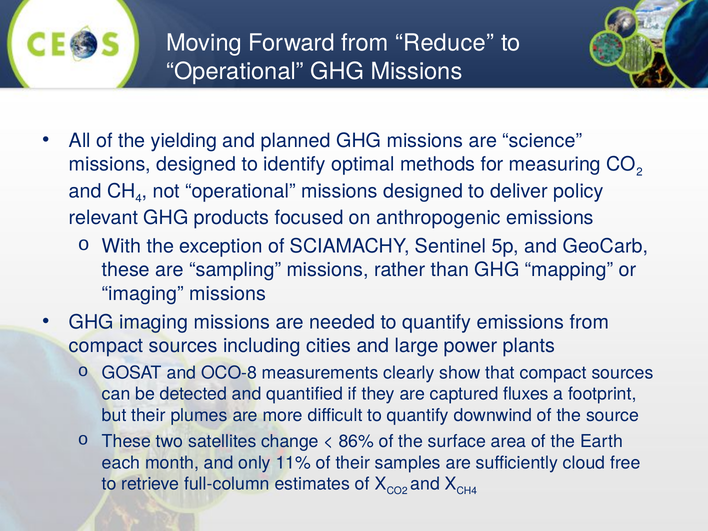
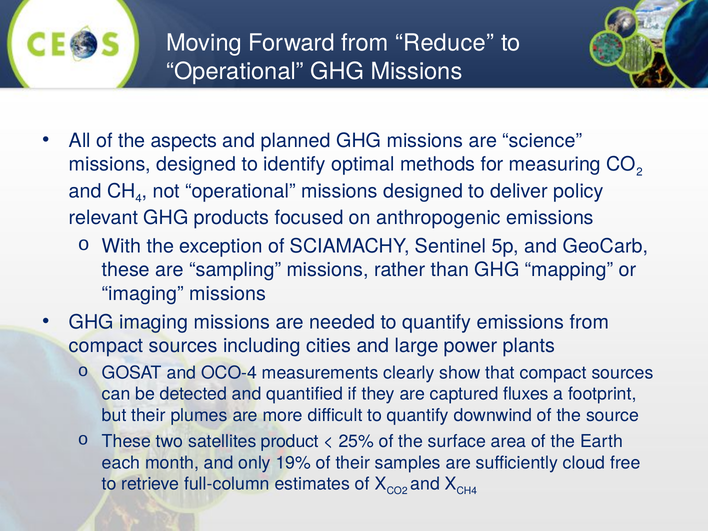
yielding: yielding -> aspects (184, 141)
OCO-8: OCO-8 -> OCO-4 (229, 373)
change: change -> product (290, 442)
86%: 86% -> 25% (356, 442)
11%: 11% -> 19% (293, 463)
